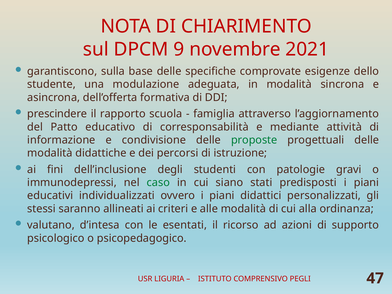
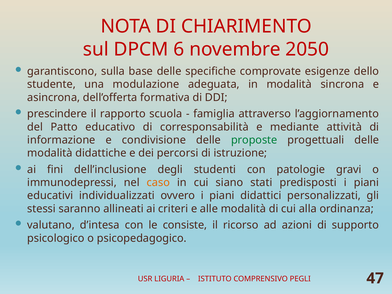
9: 9 -> 6 (179, 49)
2021: 2021 -> 2050 (307, 49)
caso colour: green -> orange (158, 183)
esentati: esentati -> consiste (185, 225)
